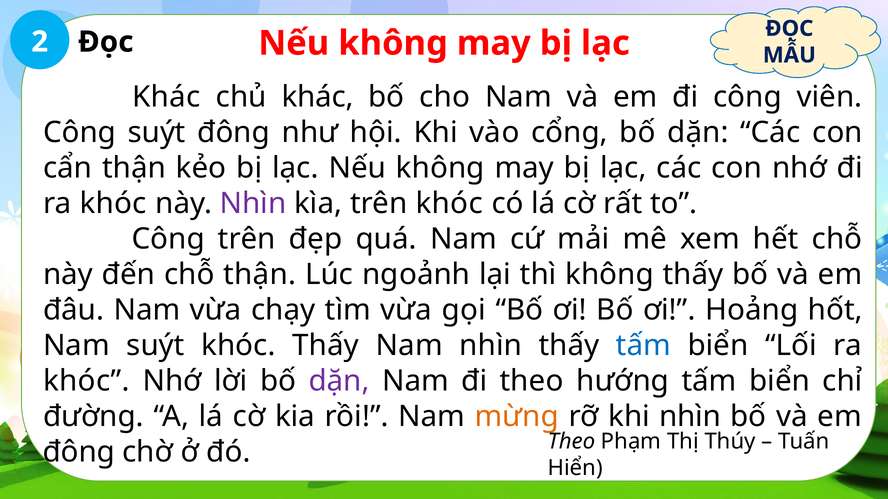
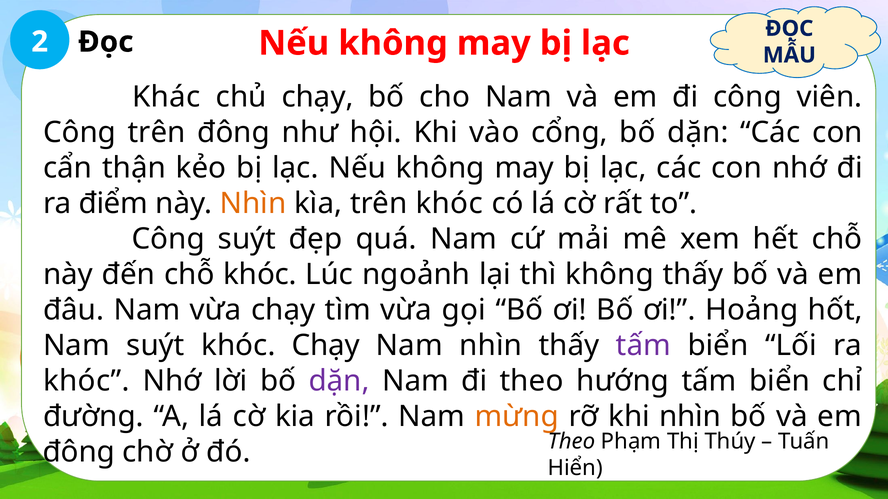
chủ khác: khác -> chạy (318, 97)
Công suýt: suýt -> trên (157, 133)
khóc: khóc -> điểm (113, 204)
Nhìn colour: purple -> orange (253, 204)
Công trên: trên -> suýt (247, 239)
chỗ thận: thận -> khóc (260, 275)
khóc Thấy: Thấy -> Chạy (326, 346)
tấm colour: blue -> purple (643, 346)
